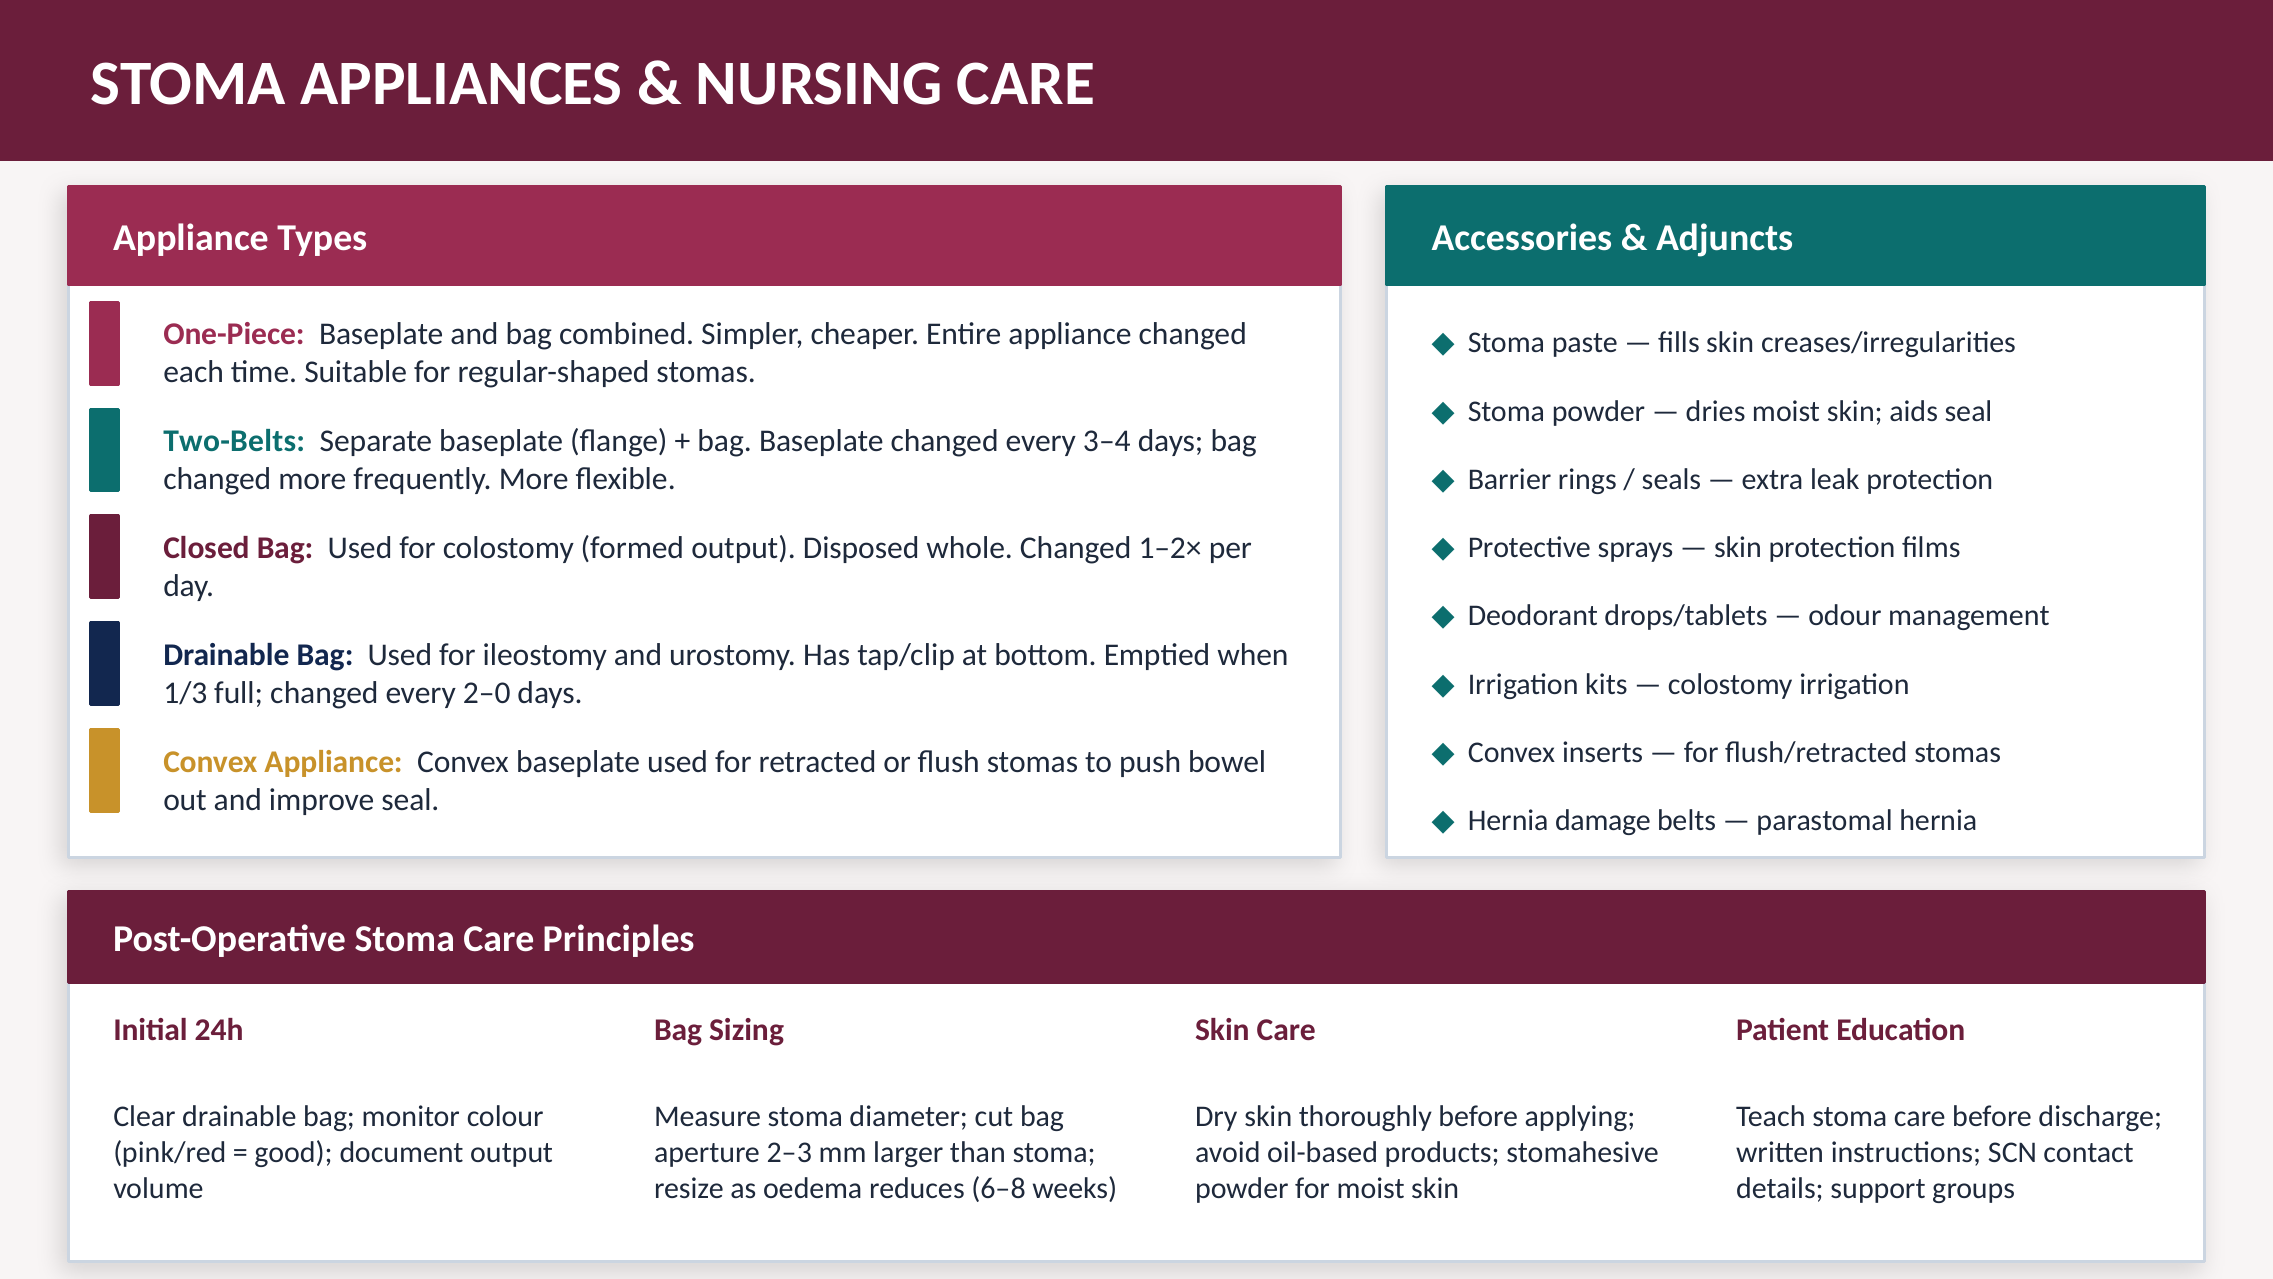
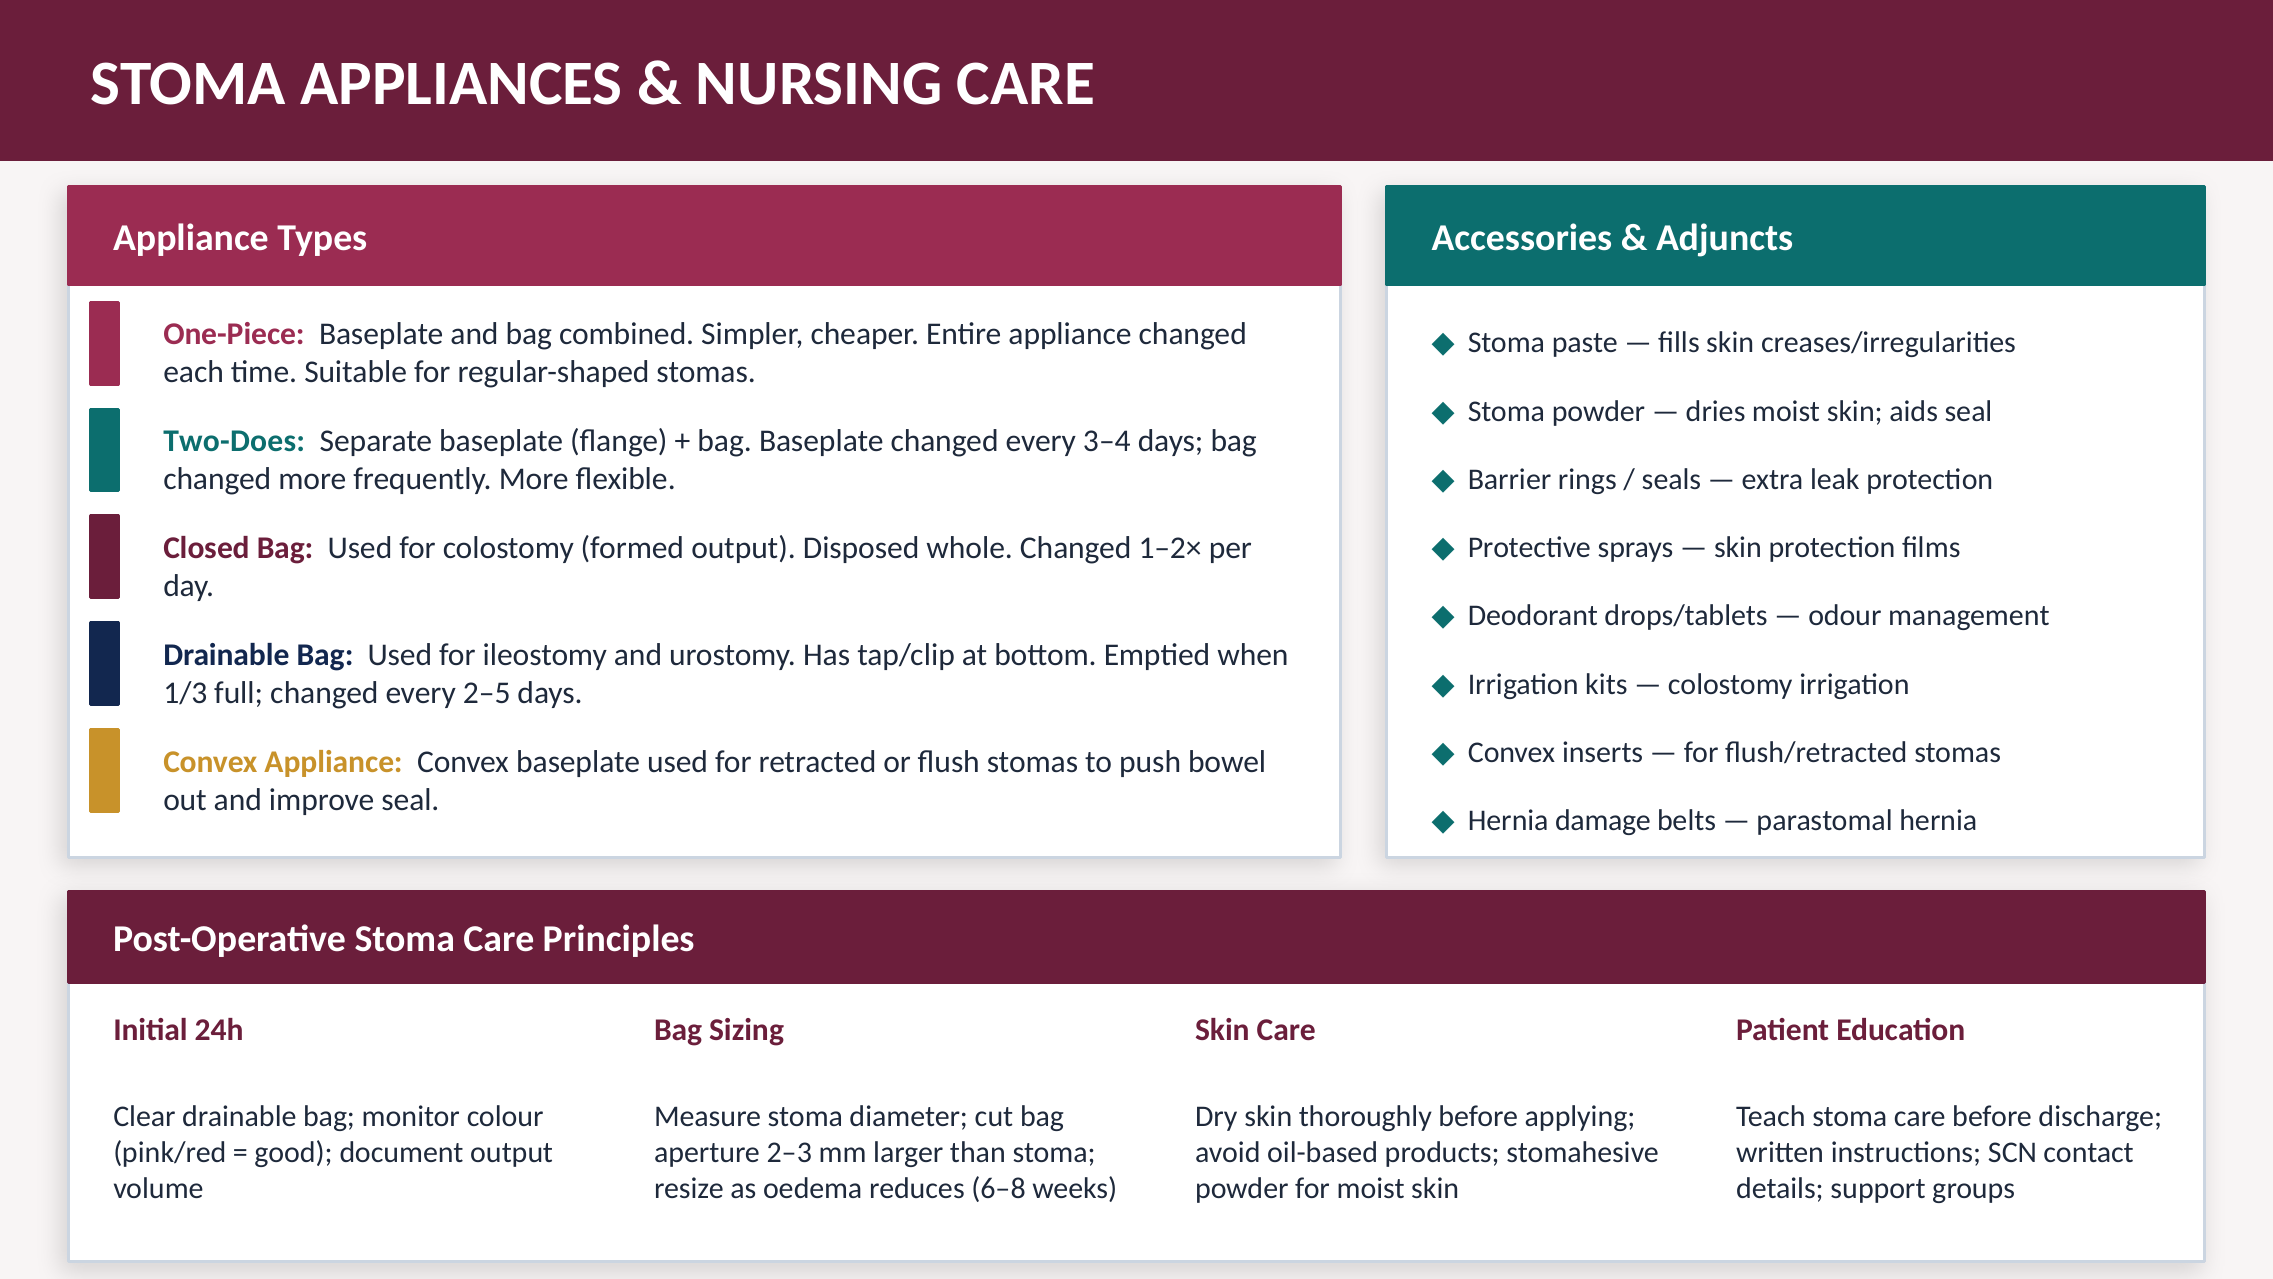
Two-Belts: Two-Belts -> Two-Does (234, 441)
2–0: 2–0 -> 2–5 (487, 693)
